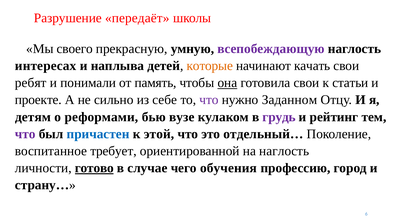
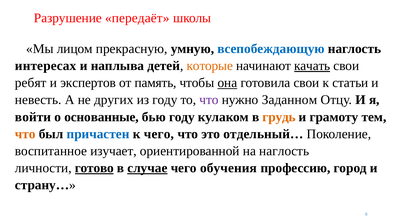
своего: своего -> лицом (75, 49)
всепобеждающую colour: purple -> blue (271, 49)
качать underline: none -> present (312, 66)
понимали: понимали -> экспертов (88, 83)
проекте: проекте -> невесть (38, 100)
сильно: сильно -> других (114, 100)
из себе: себе -> году (165, 100)
детям: детям -> войти (33, 117)
реформами: реформами -> основанные (102, 117)
бью вузе: вузе -> году (182, 117)
грудь colour: purple -> orange (279, 117)
рейтинг: рейтинг -> грамоту (334, 117)
что colour: purple -> orange (25, 134)
к этой: этой -> чего (159, 134)
требует: требует -> изучает (113, 151)
случае underline: none -> present (147, 168)
